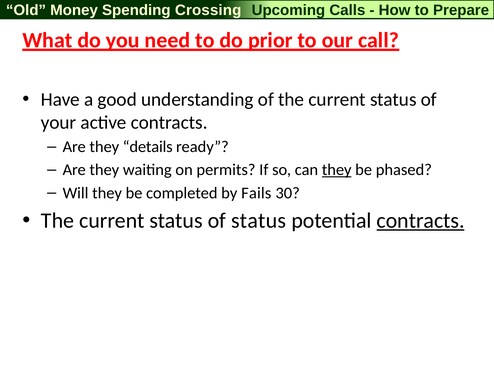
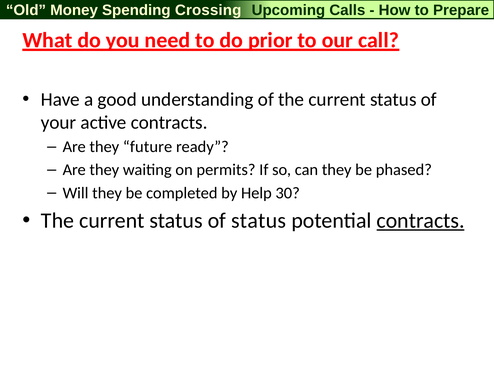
details: details -> future (148, 147)
they underline: present -> none (337, 170)
Fails: Fails -> Help (256, 193)
